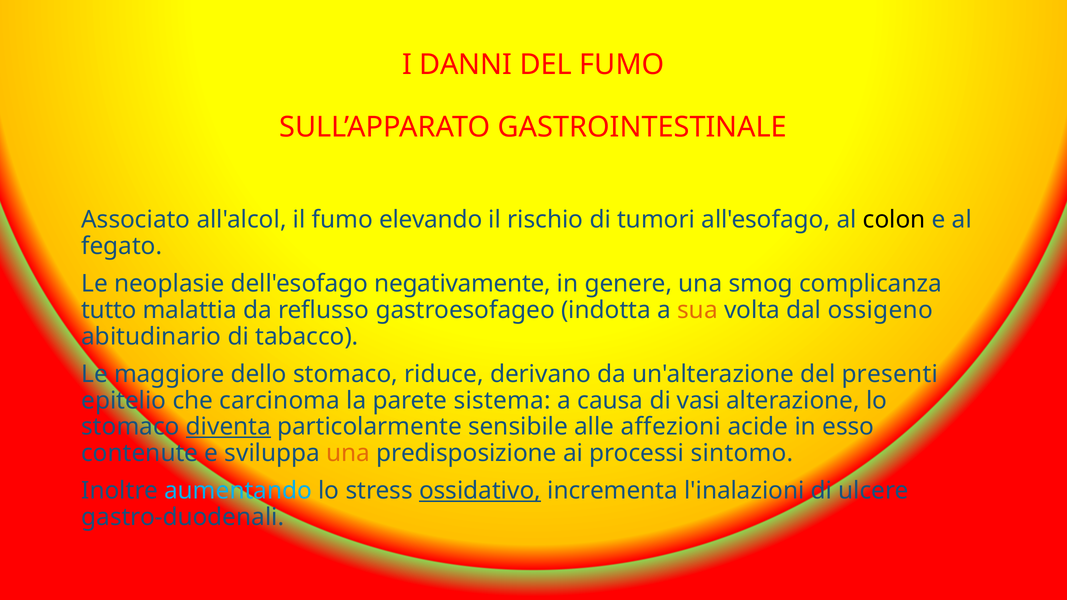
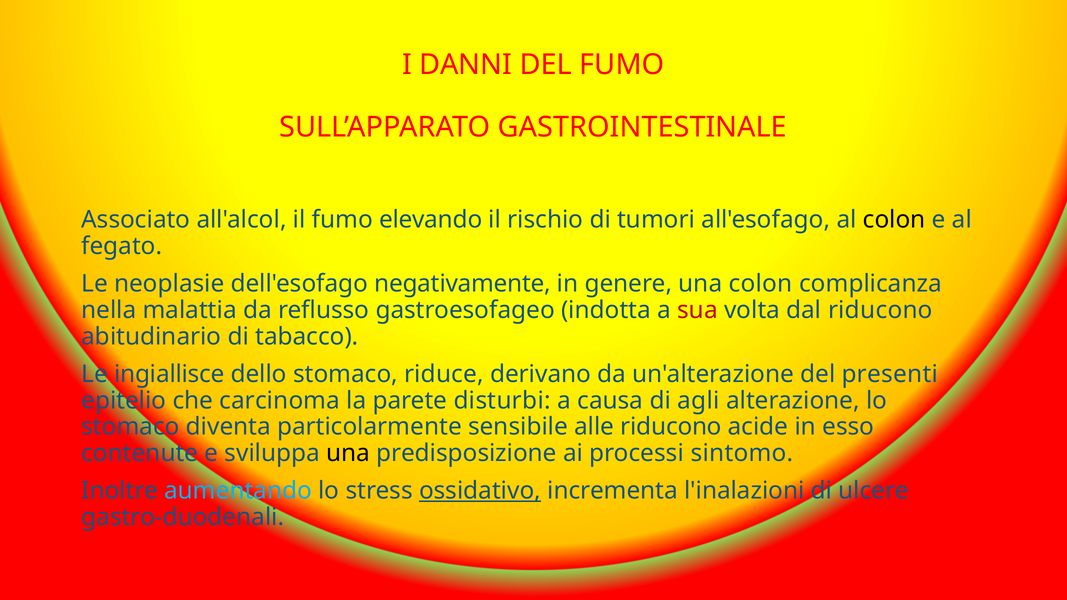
una smog: smog -> colon (761, 284)
tutto: tutto -> nella (109, 310)
sua colour: orange -> red (698, 310)
dal ossigeno: ossigeno -> riducono (880, 310)
maggiore: maggiore -> ingiallisce (169, 374)
sistema: sistema -> disturbi (502, 401)
vasi: vasi -> agli (698, 401)
diventa underline: present -> none (228, 427)
alle affezioni: affezioni -> riducono (671, 427)
una colour: orange -> black (348, 453)
